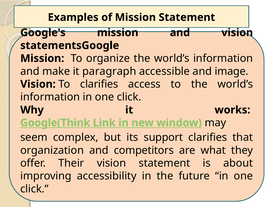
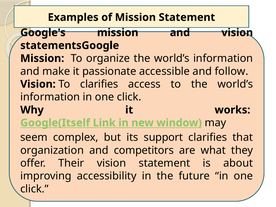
paragraph: paragraph -> passionate (109, 71)
image: image -> follow (231, 71)
Google(Think: Google(Think -> Google(Itself (55, 123)
